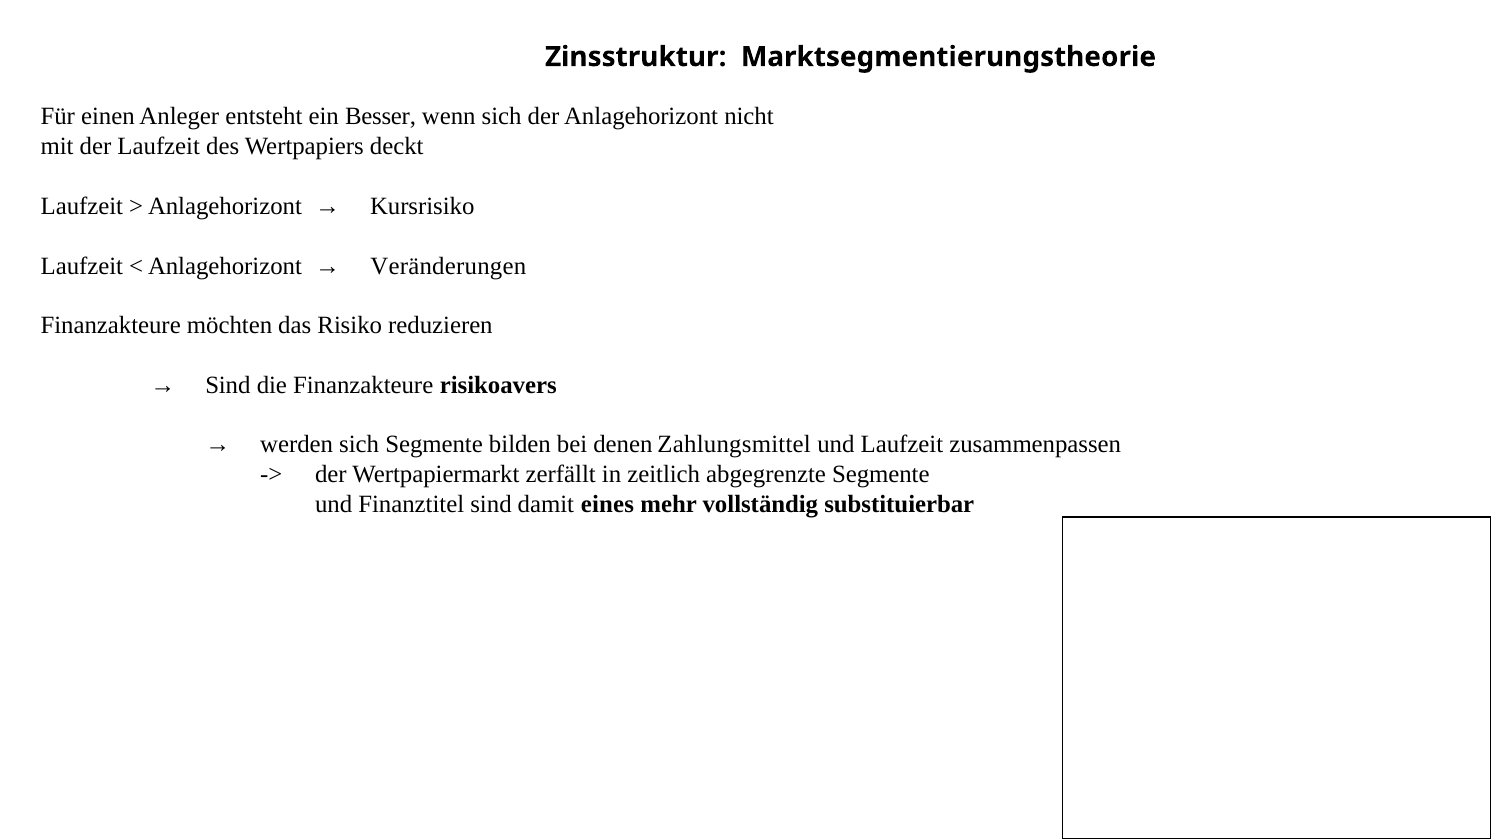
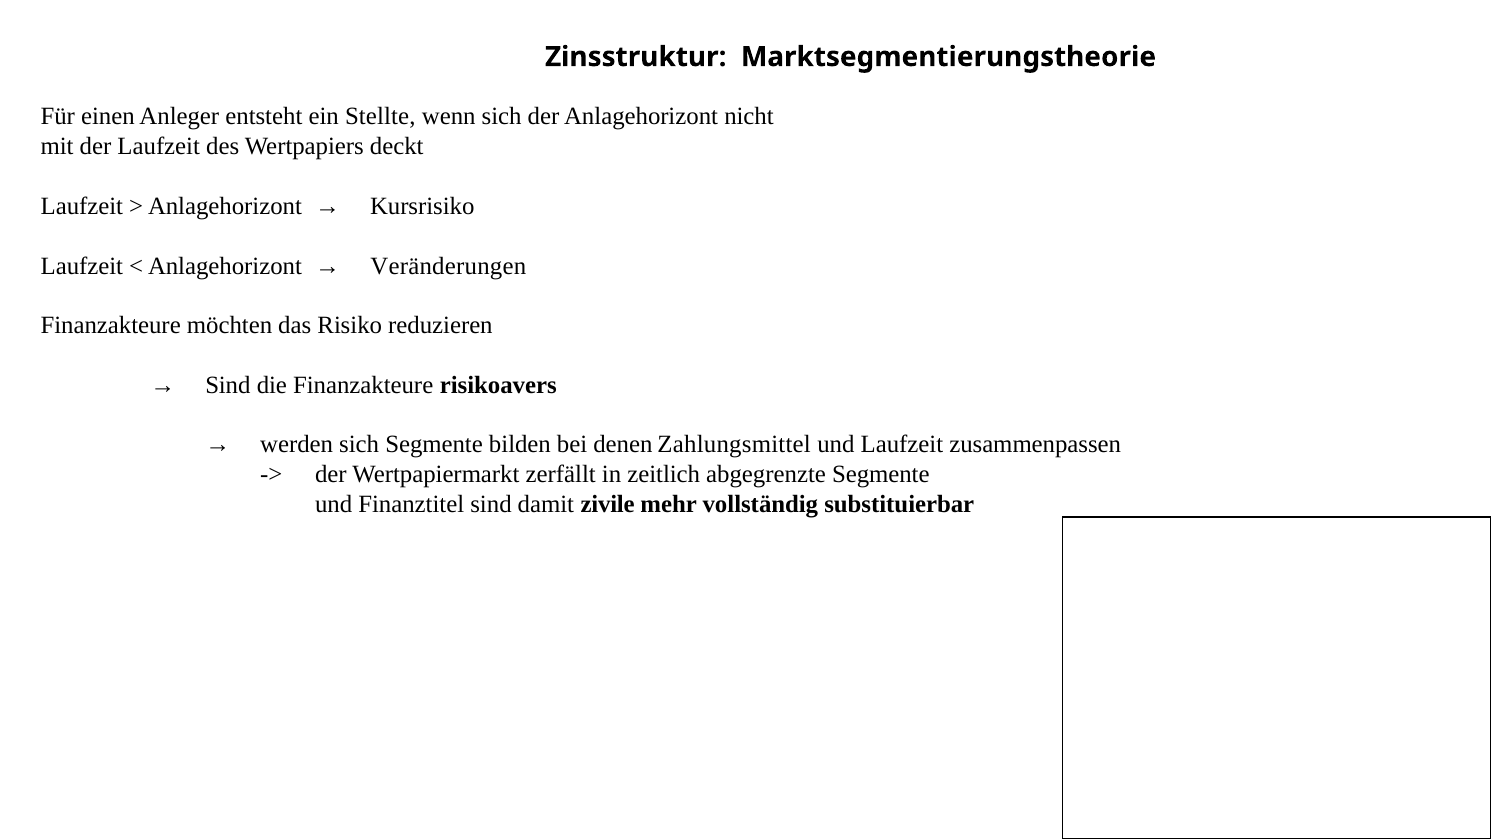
Besser: Besser -> Stellte (380, 117)
eines: eines -> zivile (608, 504)
